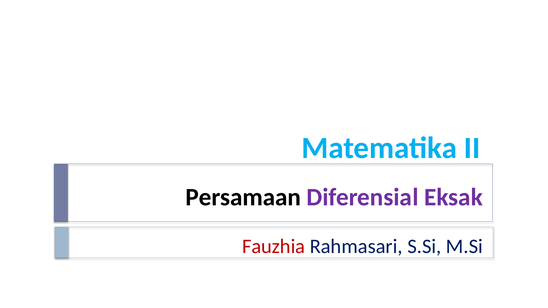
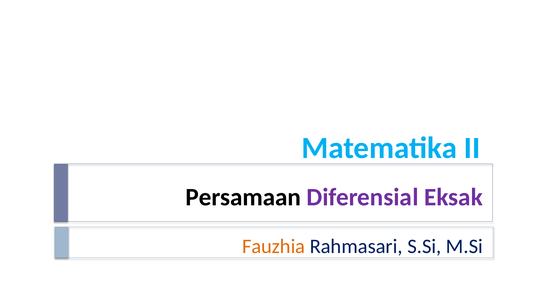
Fauzhia colour: red -> orange (274, 247)
